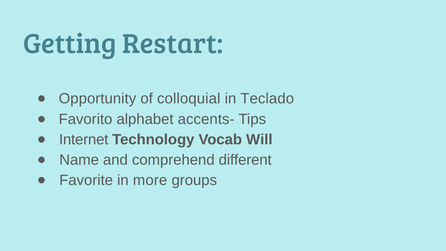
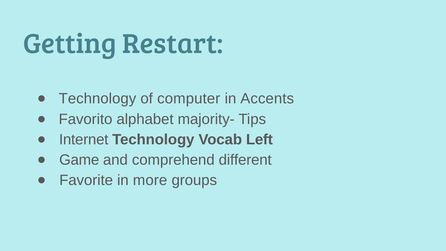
Opportunity: Opportunity -> Technology (97, 99)
colloquial: colloquial -> computer (189, 99)
Teclado: Teclado -> Accents (267, 99)
accents-: accents- -> majority- (206, 119)
Will: Will -> Left (259, 140)
Name: Name -> Game (79, 160)
